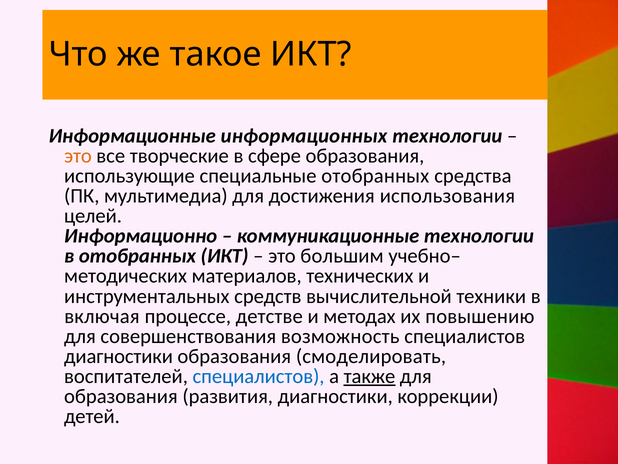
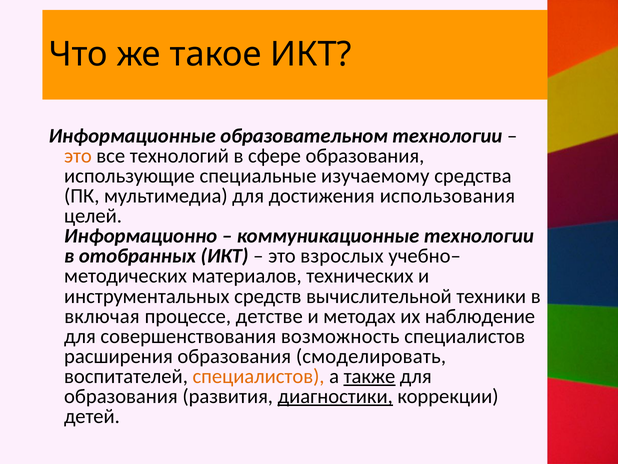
информационных: информационных -> образовательном (304, 136)
творческие: творческие -> технологий (179, 156)
специальные отобранных: отобранных -> изучаемому (375, 176)
большим: большим -> взрослых (342, 256)
повышению: повышению -> наблюдение (480, 316)
диагностики: диагностики -> расширения (118, 356)
специалистов colour: blue -> orange (259, 376)
диагностики underline: none -> present (335, 396)
